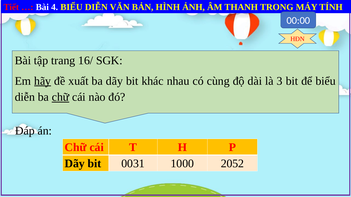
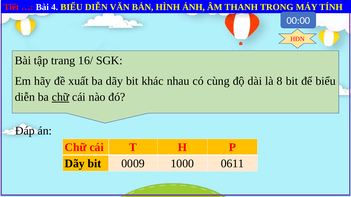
hãy underline: present -> none (43, 81)
3: 3 -> 8 (280, 81)
0031: 0031 -> 0009 (133, 164)
2052: 2052 -> 0611 (232, 164)
